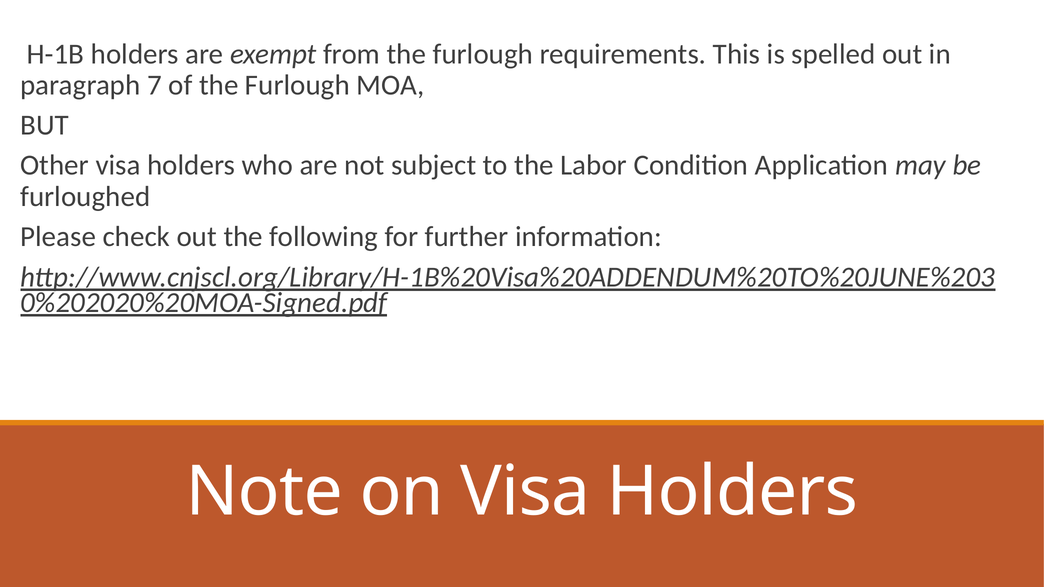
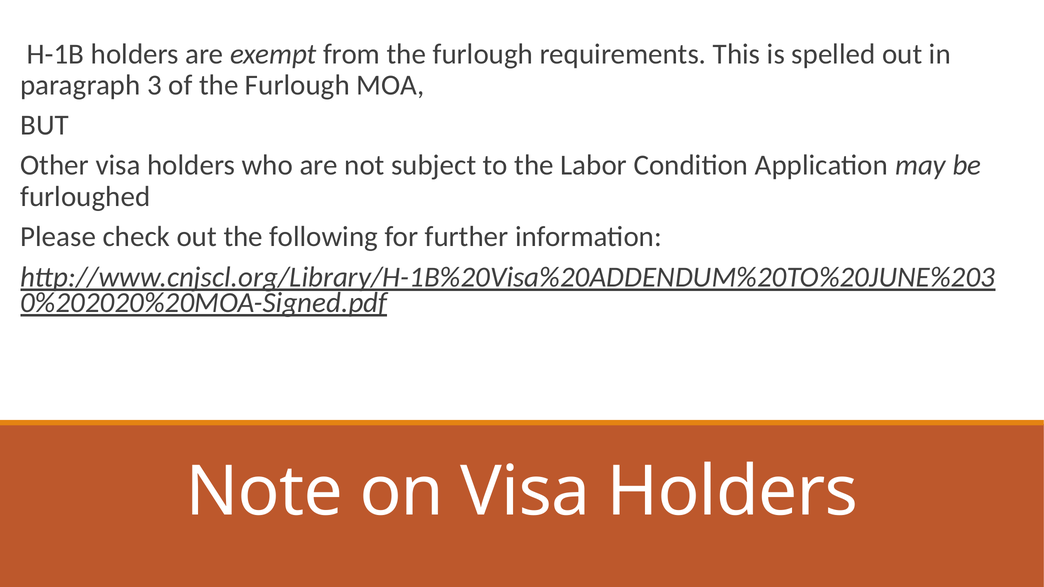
7: 7 -> 3 (154, 85)
